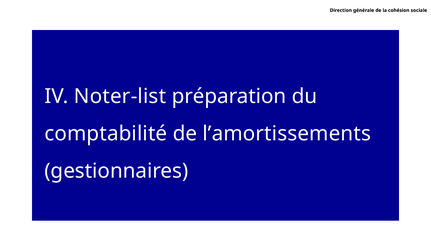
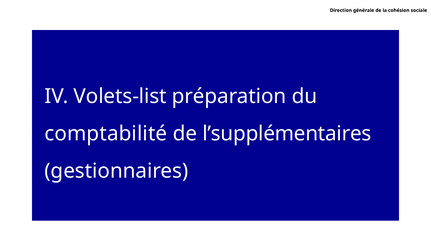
Noter-list: Noter-list -> Volets-list (120, 96)
l’amortissements: l’amortissements -> l’supplémentaires (287, 133)
